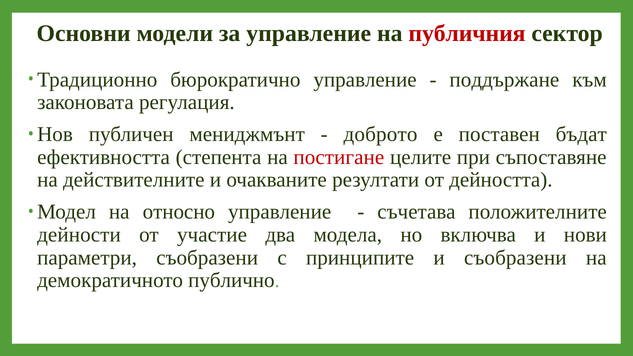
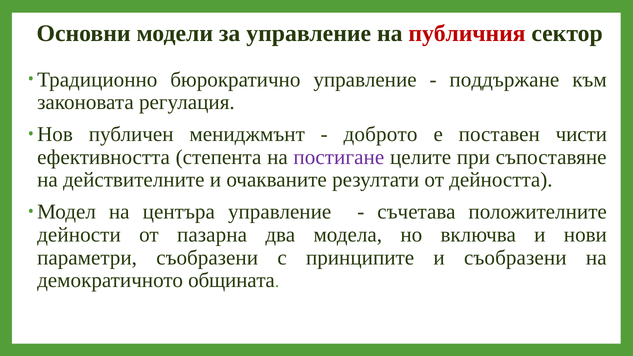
бъдат: бъдат -> чисти (581, 134)
постигане colour: red -> purple (339, 157)
относно: относно -> центъра (179, 212)
участие: участие -> пазарна (212, 235)
публично: публично -> общината (231, 280)
